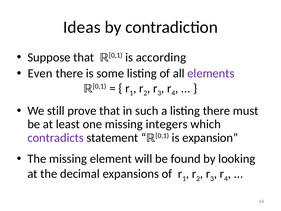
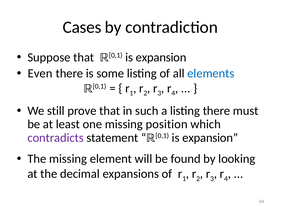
Ideas: Ideas -> Cases (82, 27)
according: according -> expansion (161, 57)
elements colour: purple -> blue (211, 73)
integers: integers -> position (167, 124)
